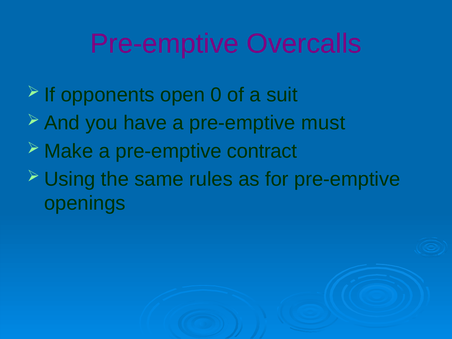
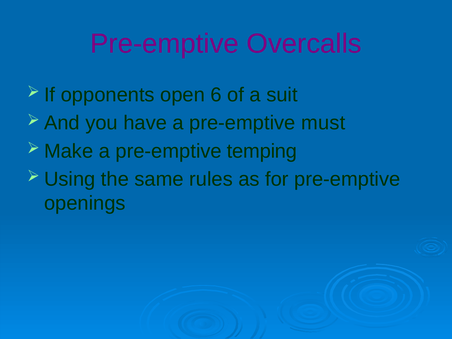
0: 0 -> 6 (216, 95)
contract: contract -> temping (262, 151)
